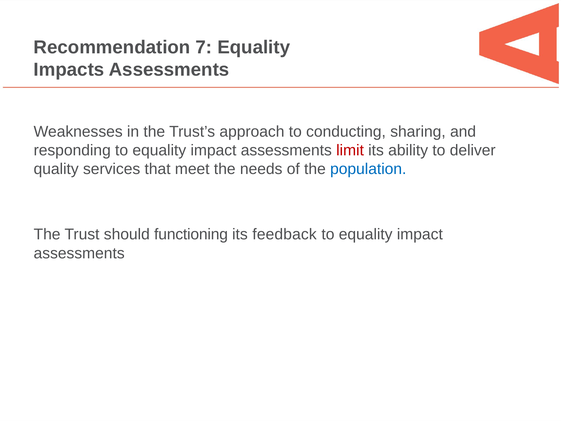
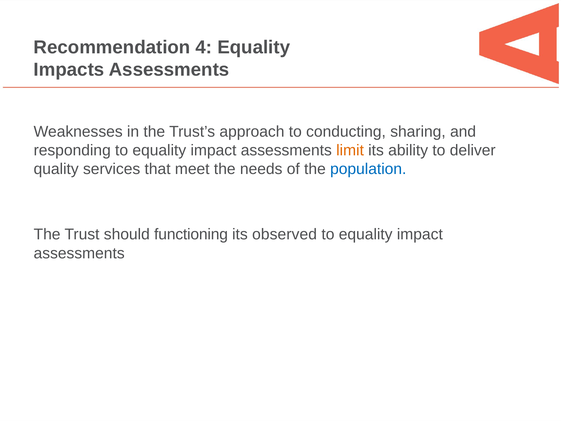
7: 7 -> 4 (204, 47)
limit colour: red -> orange (350, 150)
feedback: feedback -> observed (285, 234)
